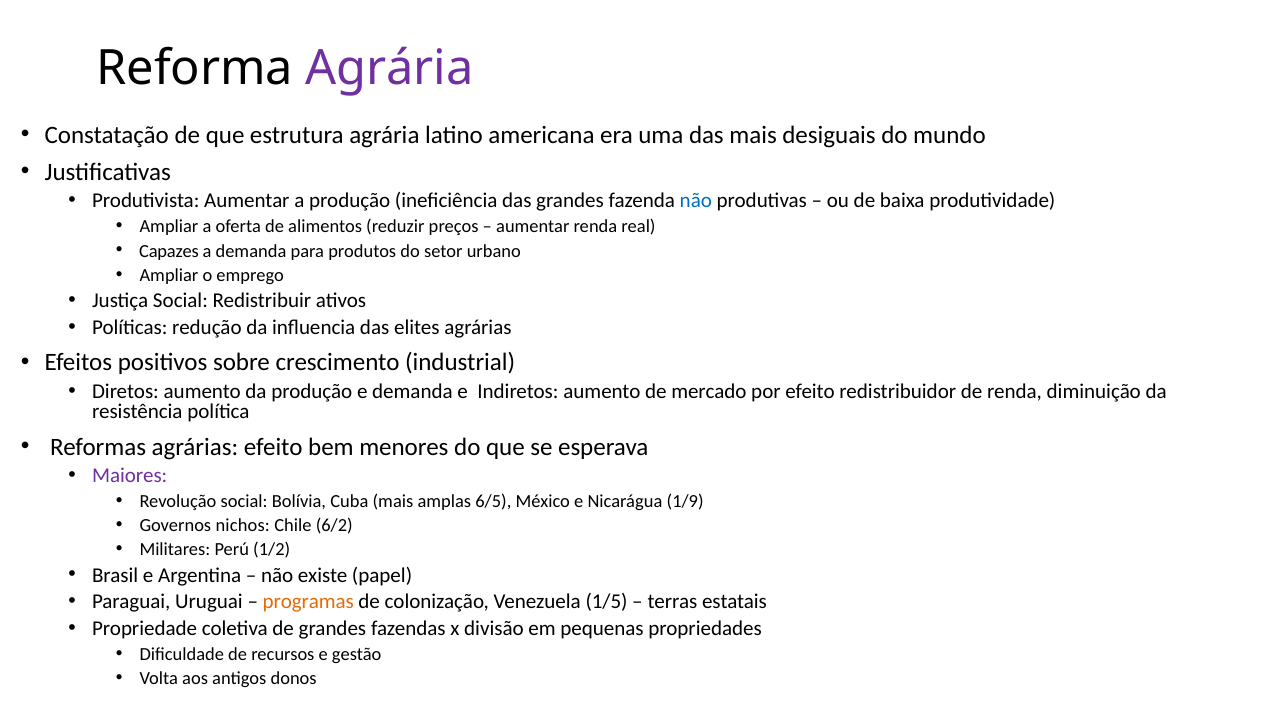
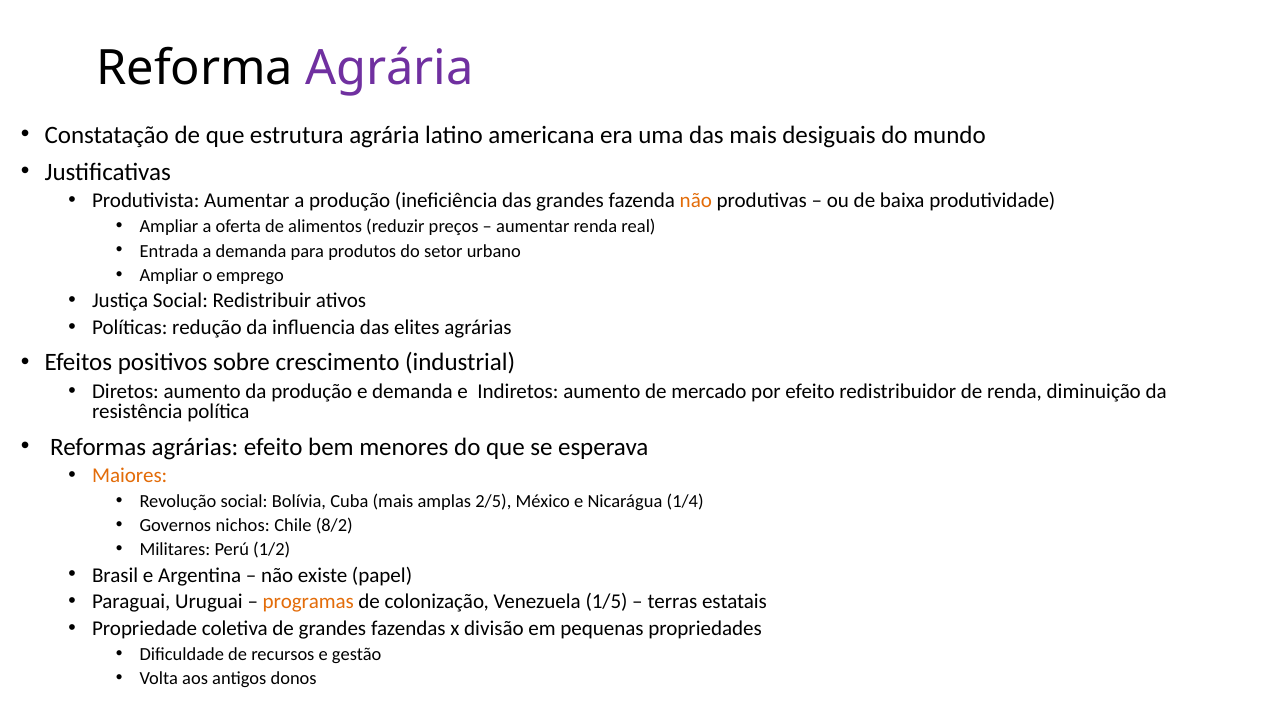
não colour: blue -> orange (696, 201)
Capazes: Capazes -> Entrada (169, 251)
Maiores colour: purple -> orange (130, 476)
6/5: 6/5 -> 2/5 (493, 502)
1/9: 1/9 -> 1/4 (685, 502)
6/2: 6/2 -> 8/2 (334, 526)
